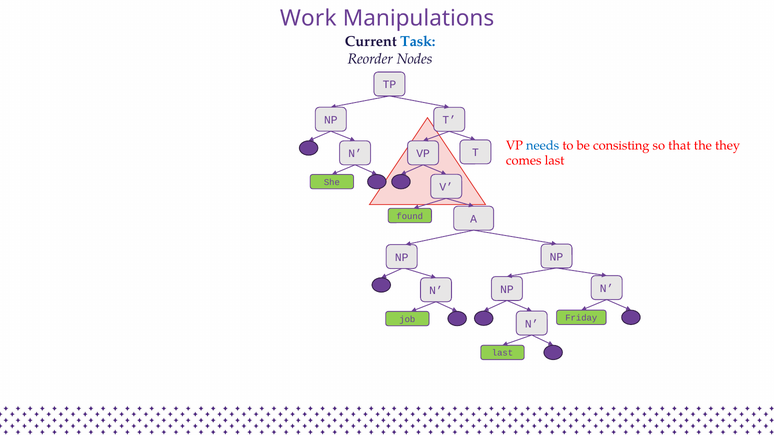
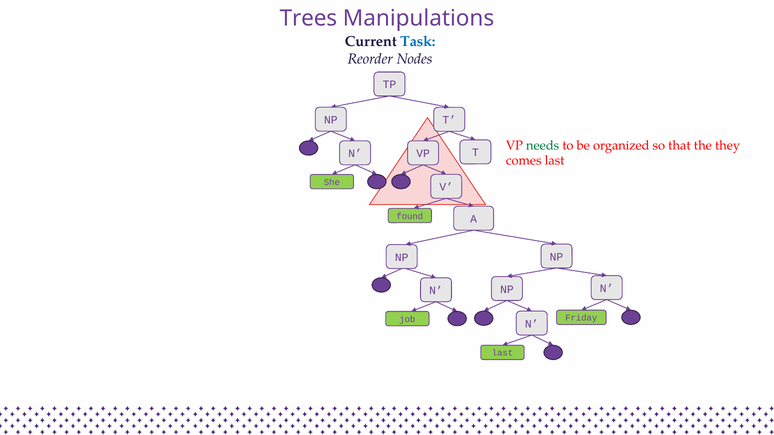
Work: Work -> Trees (308, 18)
needs colour: blue -> green (543, 145)
consisting: consisting -> organized (621, 145)
